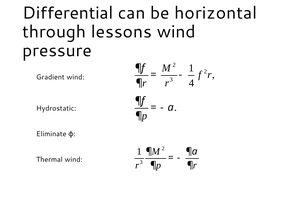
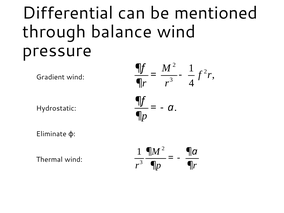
horizontal: horizontal -> mentioned (216, 13)
lessons: lessons -> balance (121, 32)
